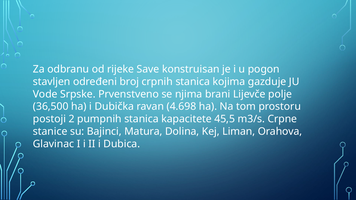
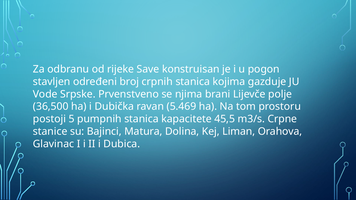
4.698: 4.698 -> 5.469 (181, 107)
2: 2 -> 5 (72, 119)
